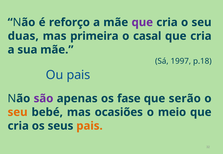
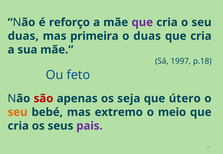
o casal: casal -> duas (147, 36)
Ou pais: pais -> feto (78, 75)
são colour: purple -> red (43, 99)
fase: fase -> seja (129, 99)
serão: serão -> útero (185, 99)
ocasiões: ocasiões -> extremo (119, 112)
pais colour: orange -> purple (89, 126)
